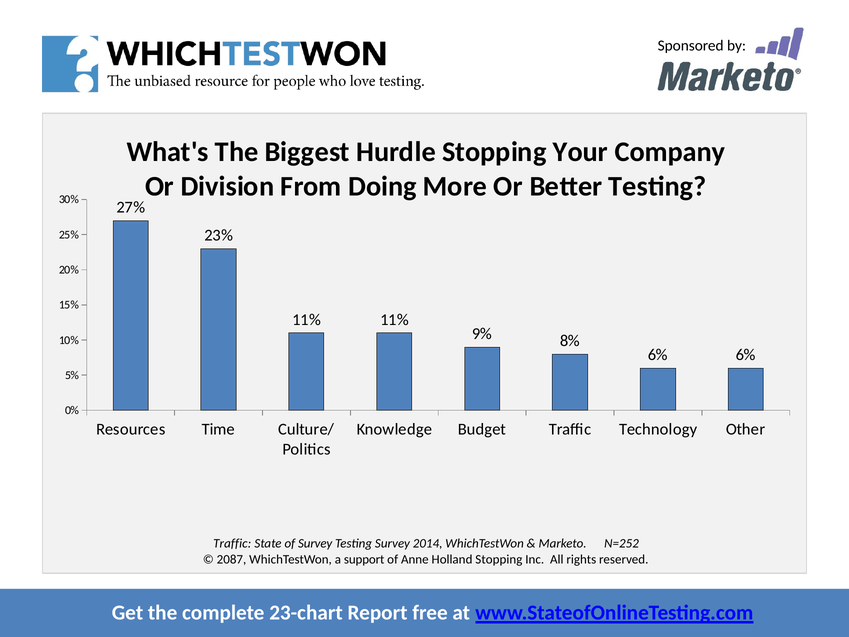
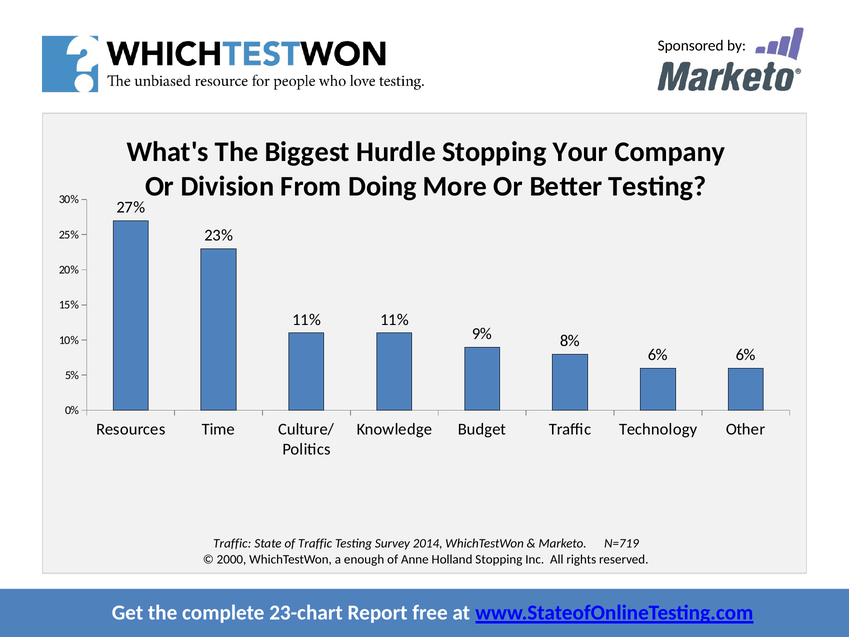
of Survey: Survey -> Traffic (315, 543)
N=252: N=252 -> N=719 (621, 543)
2087: 2087 -> 2000 (232, 559)
support: support -> enough (364, 559)
